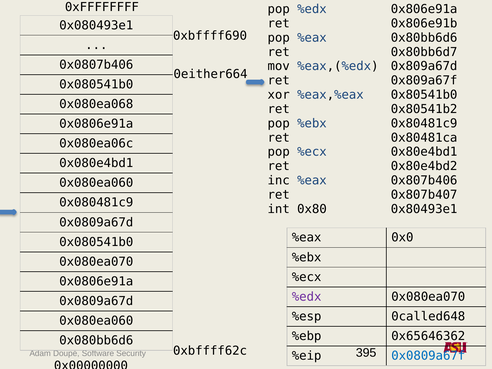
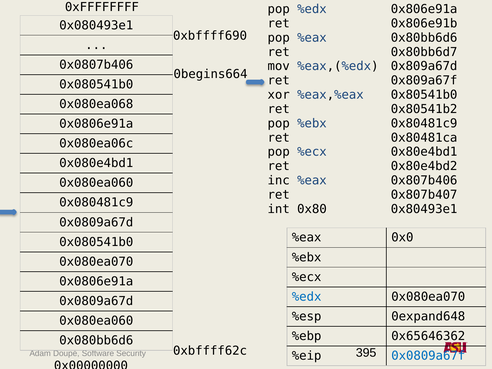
0either664: 0either664 -> 0begins664 (211, 74)
%edx colour: purple -> blue (307, 297)
0called648: 0called648 -> 0expand648 (428, 316)
